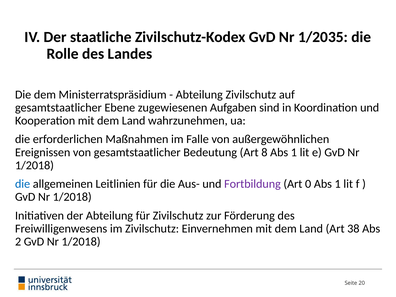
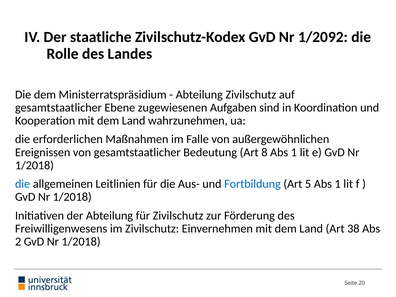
1/2035: 1/2035 -> 1/2092 (323, 37)
Fortbildung colour: purple -> blue (252, 184)
0: 0 -> 5 (308, 184)
